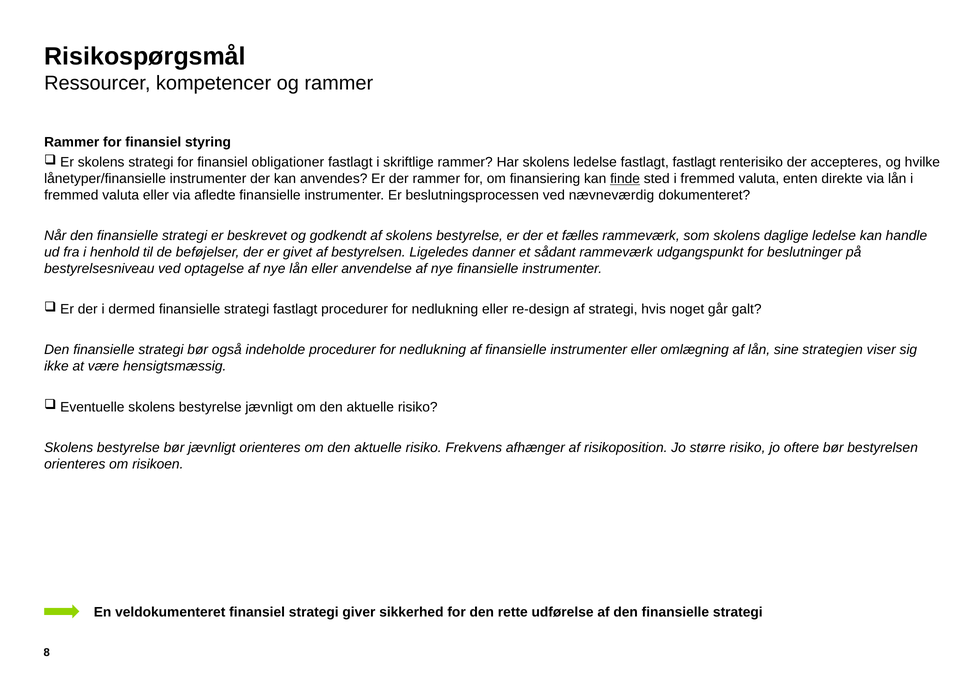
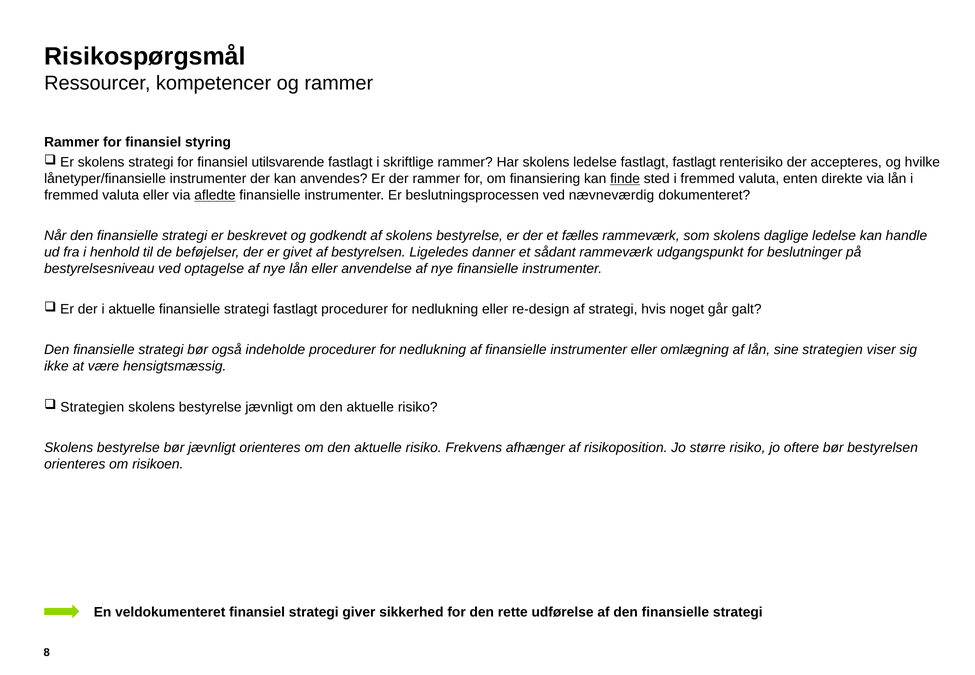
obligationer: obligationer -> utilsvarende (288, 162)
afledte underline: none -> present (215, 195)
i dermed: dermed -> aktuelle (132, 309)
Eventuelle: Eventuelle -> Strategien (92, 407)
